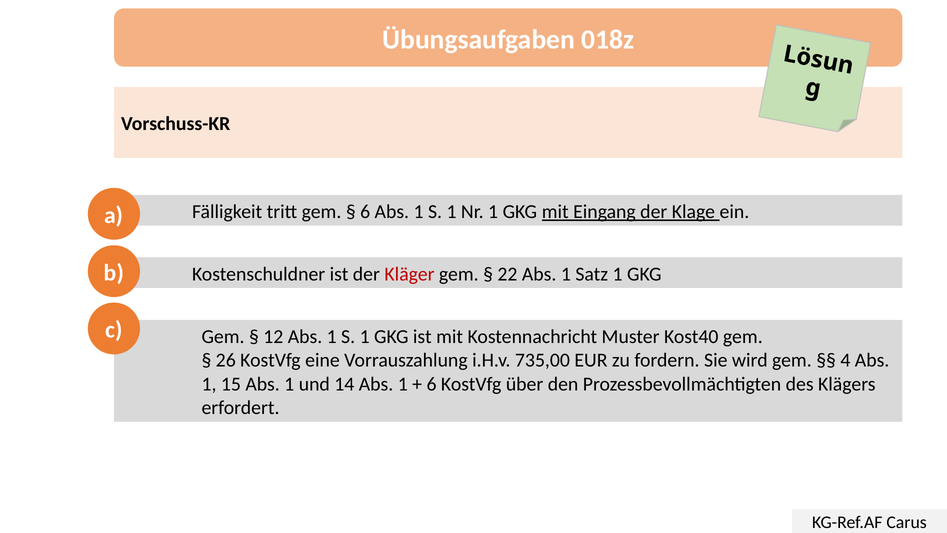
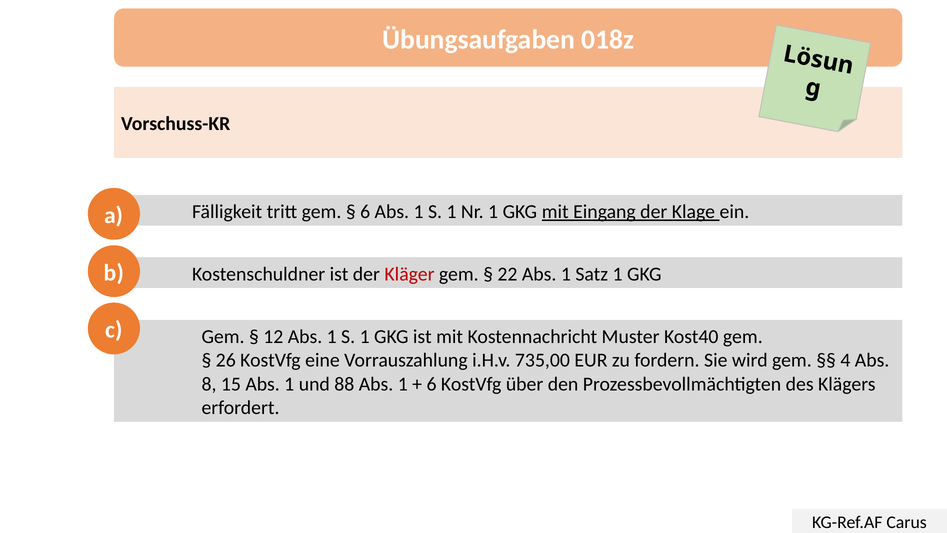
1: 1 -> 8 (209, 384)
14: 14 -> 88 (344, 384)
